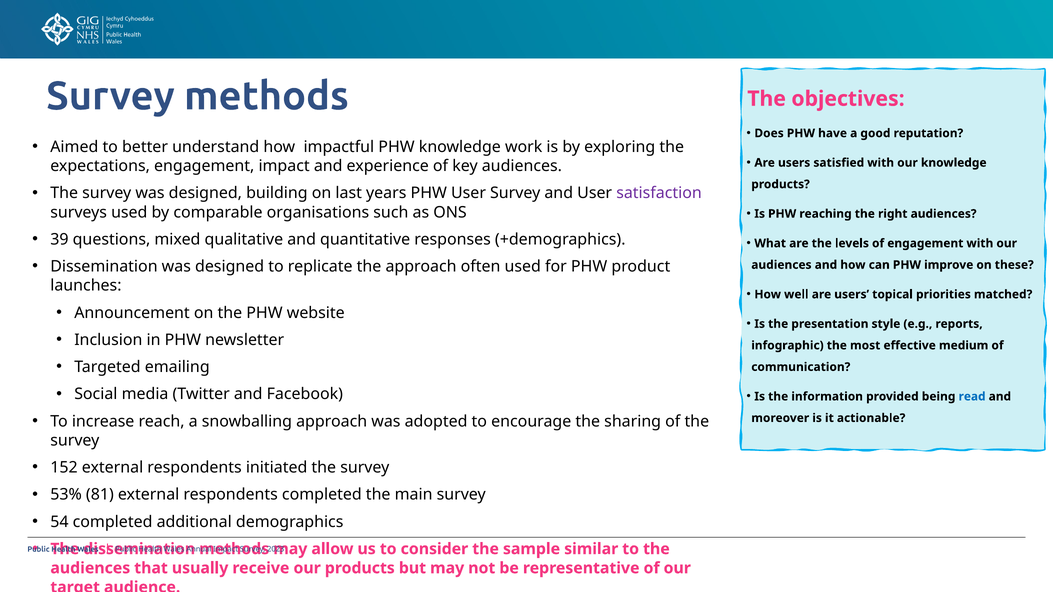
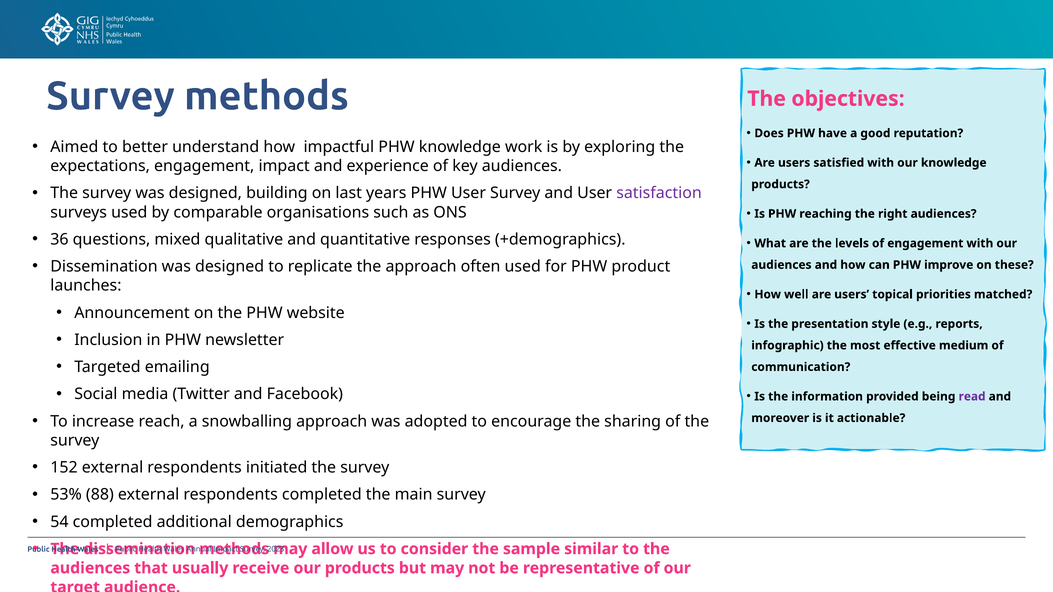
39: 39 -> 36 (59, 240)
read colour: blue -> purple (972, 397)
81: 81 -> 88 (100, 495)
